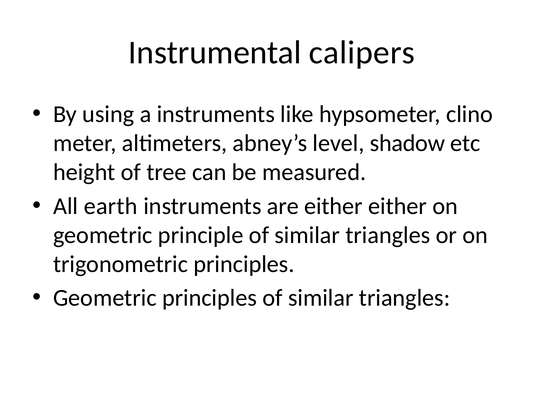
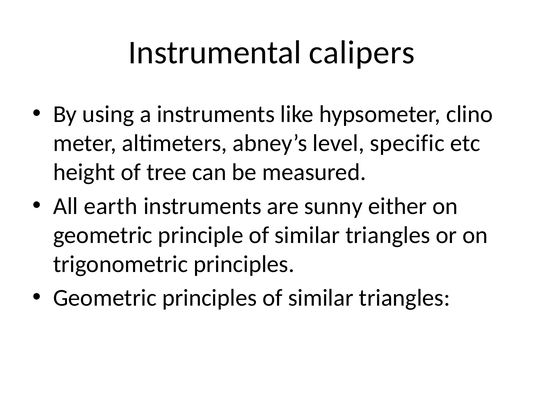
shadow: shadow -> specific (407, 143)
are either: either -> sunny (333, 206)
